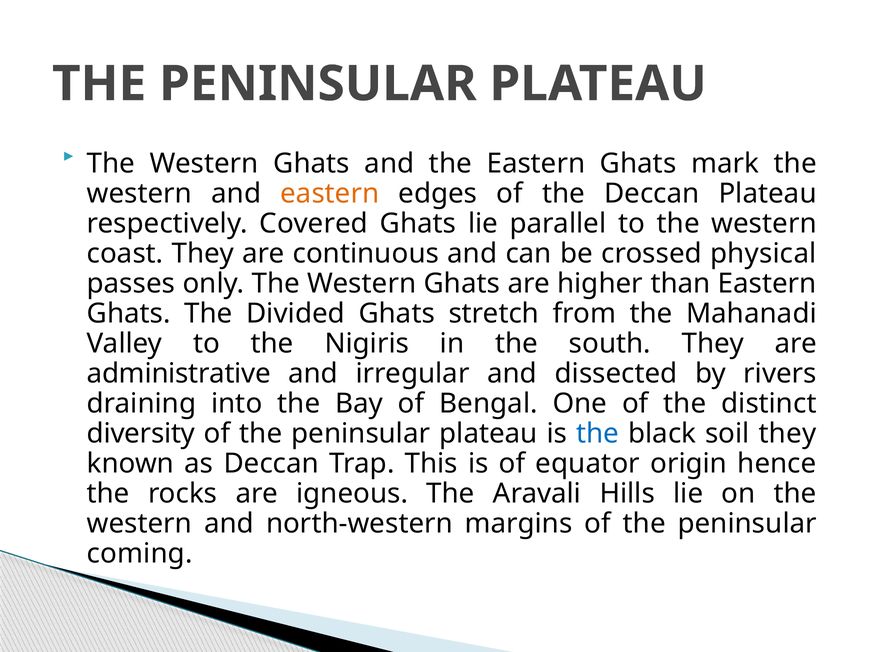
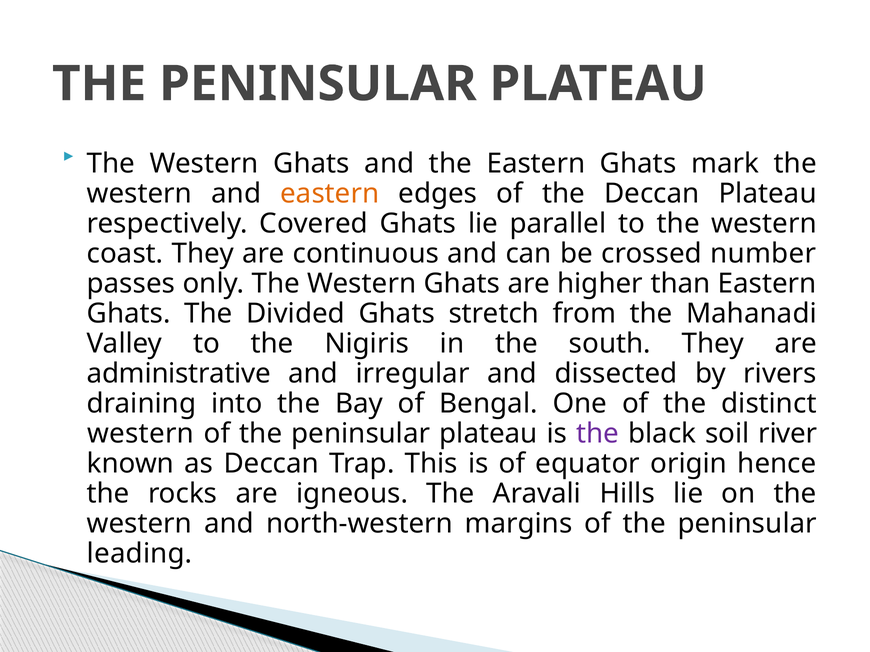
physical: physical -> number (763, 254)
diversity: diversity -> western (141, 434)
the colour: blue -> purple (598, 434)
soil they: they -> river (788, 434)
coming: coming -> leading (140, 554)
